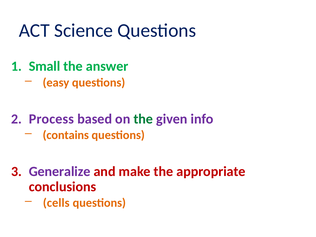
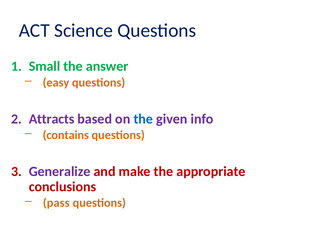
Process: Process -> Attracts (52, 119)
the colour: green -> blue (143, 119)
cells: cells -> pass (56, 203)
